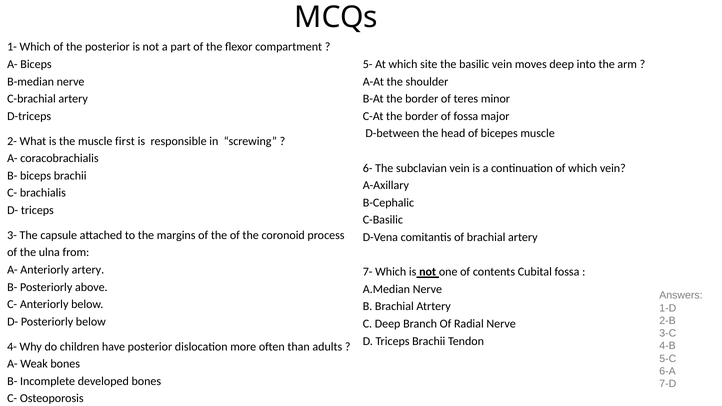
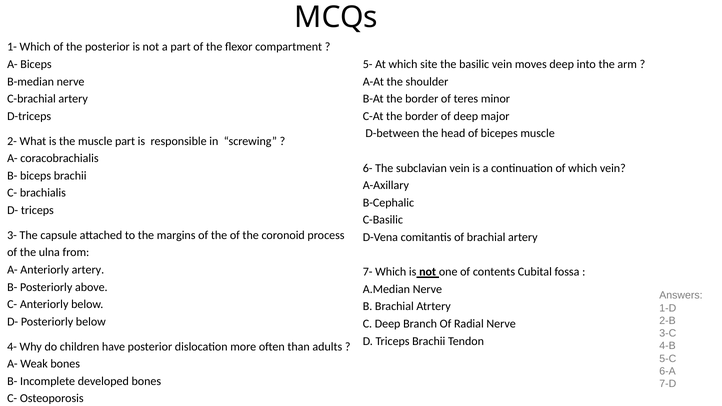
of fossa: fossa -> deep (466, 116)
muscle first: first -> part (125, 141)
